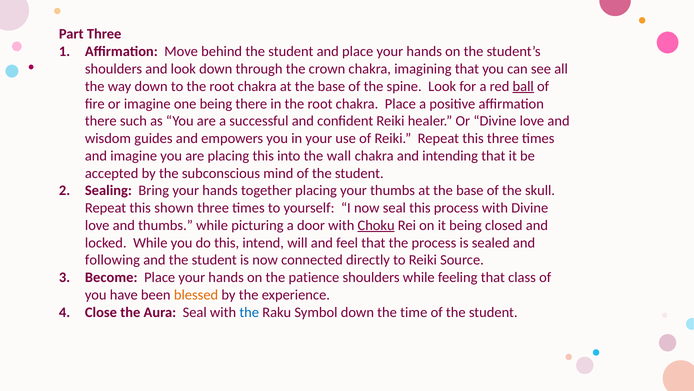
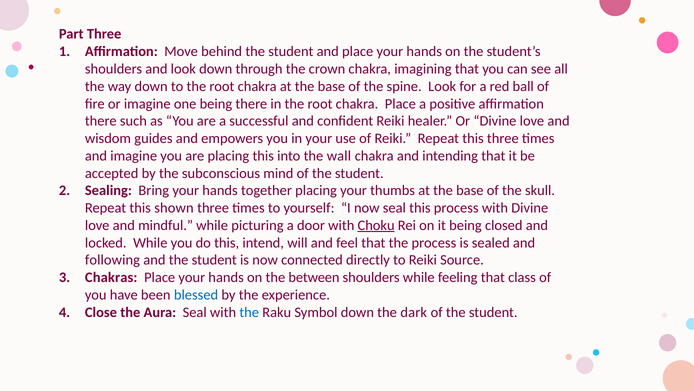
ball underline: present -> none (523, 86)
and thumbs: thumbs -> mindful (166, 225)
Become: Become -> Chakras (111, 277)
patience: patience -> between (314, 277)
blessed colour: orange -> blue (196, 294)
time: time -> dark (414, 312)
